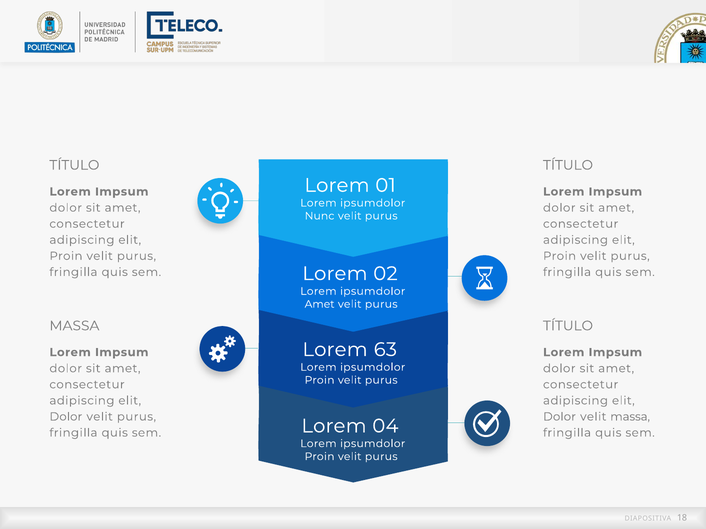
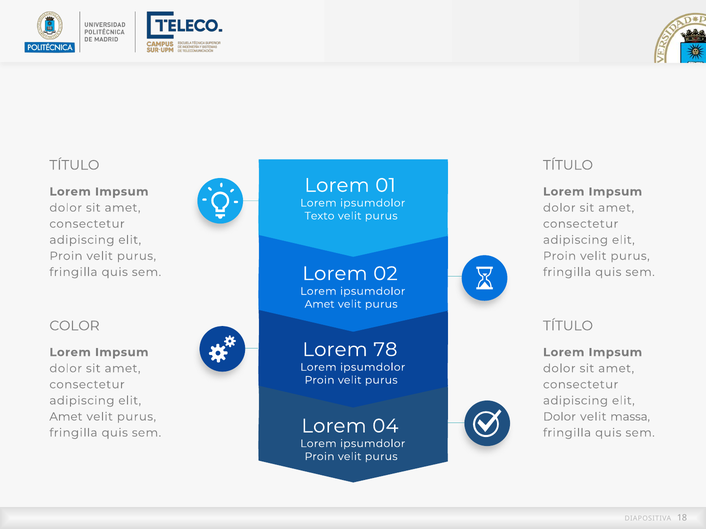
Nunc: Nunc -> Texto (320, 216)
MASSA: MASSA -> COLOR (74, 326)
63: 63 -> 78 (385, 350)
Dolor: Dolor -> Amet (66, 417)
